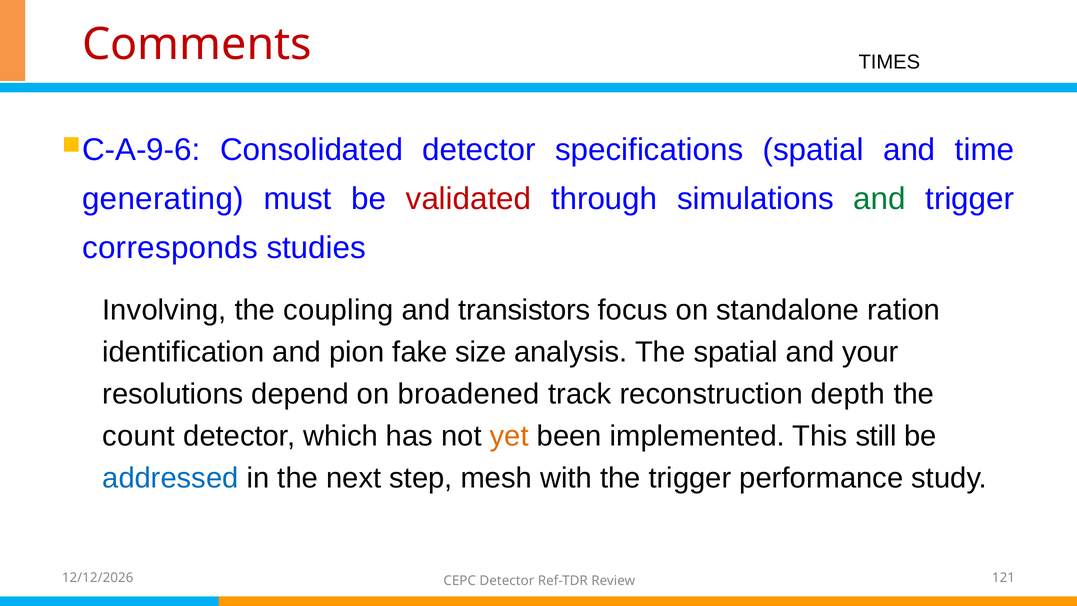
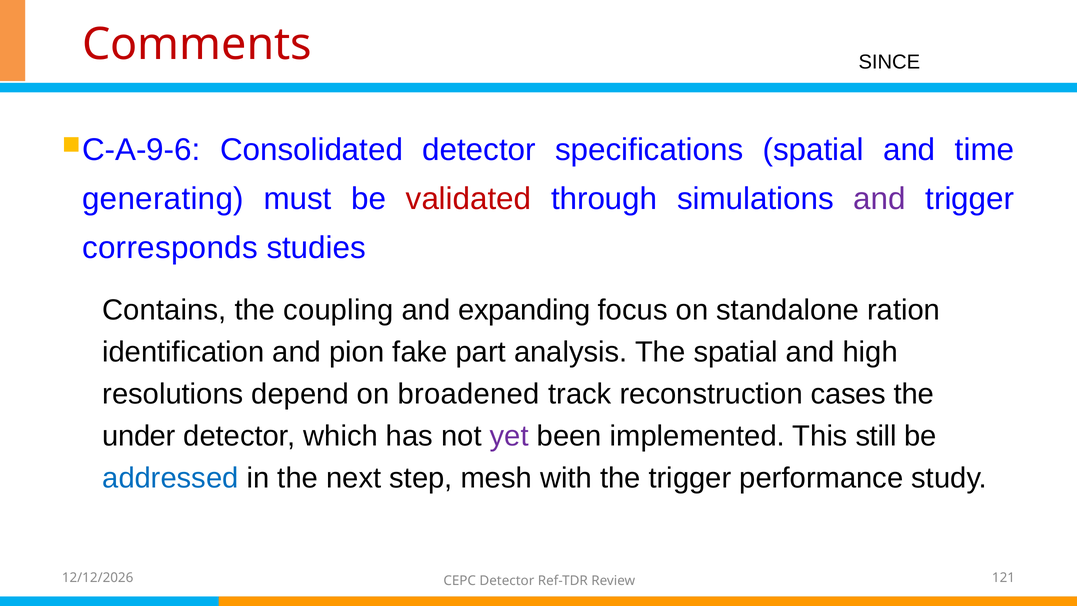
TIMES: TIMES -> SINCE (889, 62)
and colour: green -> purple (880, 199)
Involving: Involving -> Contains (164, 310)
transistors: transistors -> expanding (524, 310)
size: size -> part (481, 352)
your: your -> high (870, 352)
depth: depth -> cases (848, 394)
count: count -> under (139, 436)
yet colour: orange -> purple (509, 436)
